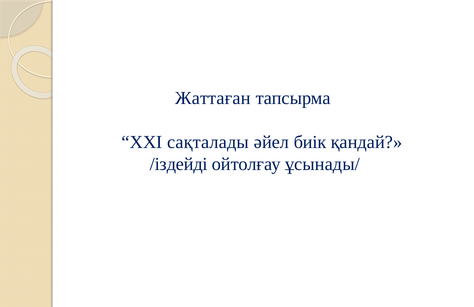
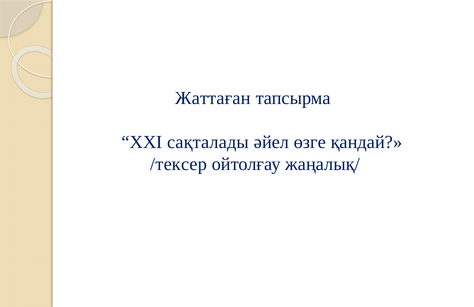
биік: биік -> өзге (310, 142)
/іздейді: /іздейді -> /тексер (179, 164)
ұсынады/: ұсынады/ -> жаңалық/ (322, 164)
